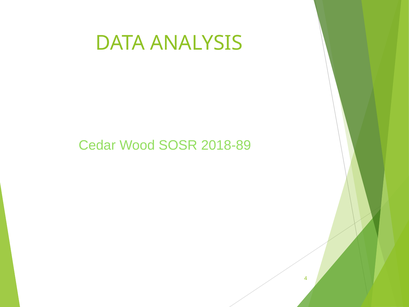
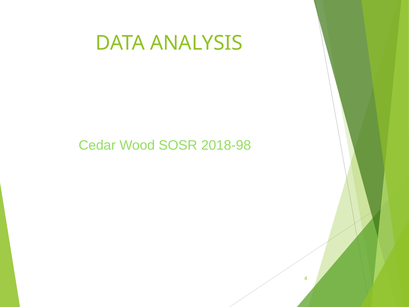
2018-89: 2018-89 -> 2018-98 (226, 145)
